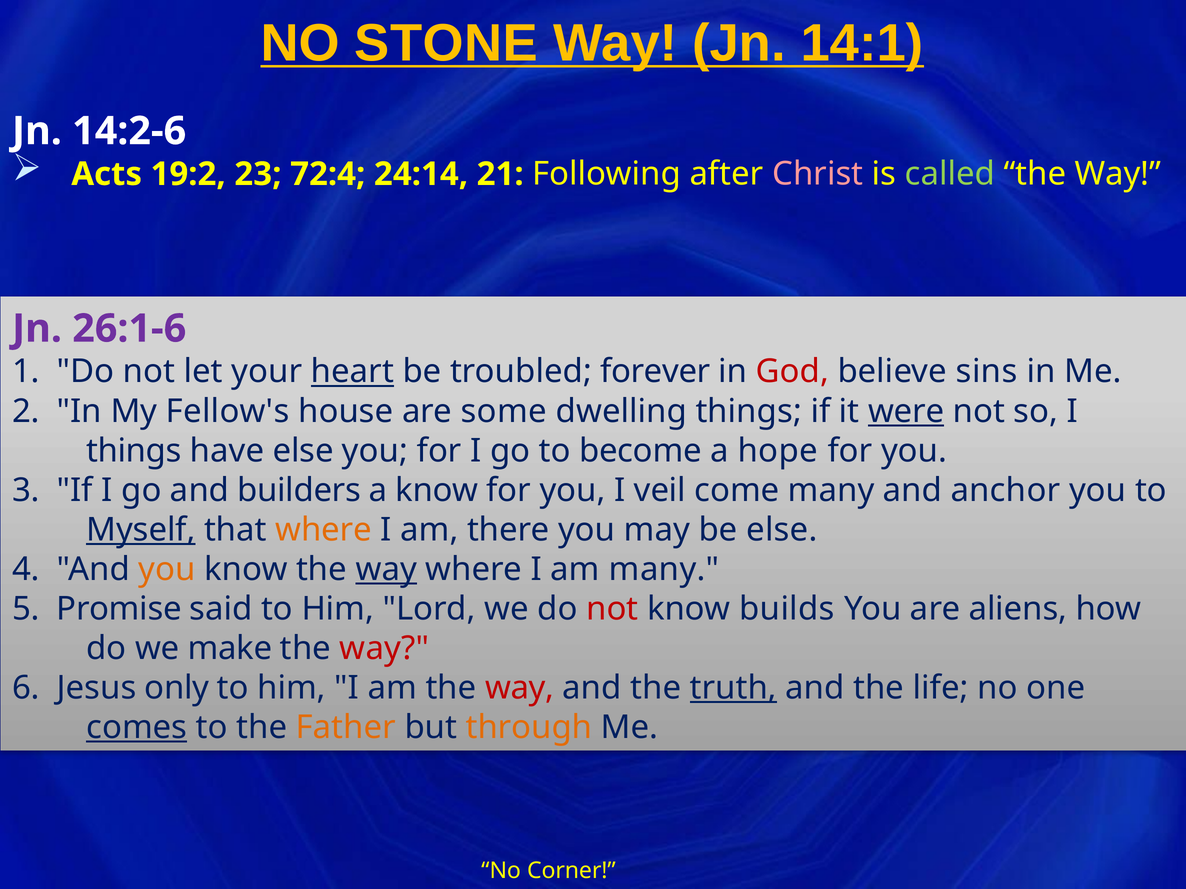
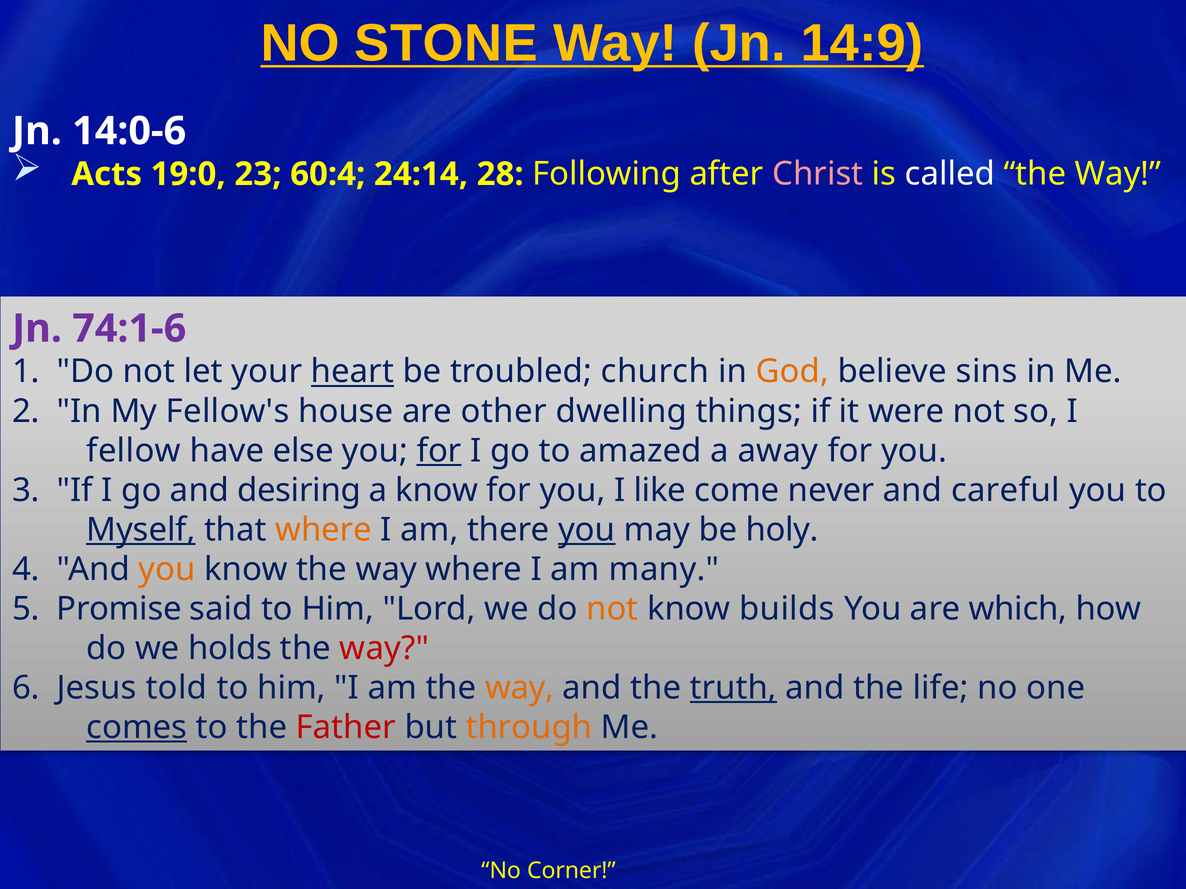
14:1: 14:1 -> 14:9 (862, 43)
14:2-6: 14:2-6 -> 14:0-6 (129, 131)
19:2: 19:2 -> 19:0 (188, 174)
72:4: 72:4 -> 60:4 (328, 174)
21: 21 -> 28 (500, 174)
called colour: light green -> white (950, 174)
26:1-6: 26:1-6 -> 74:1-6 (129, 329)
forever: forever -> church (655, 372)
God colour: red -> orange (792, 372)
some: some -> other (504, 411)
were underline: present -> none (906, 411)
things: things -> fellow (134, 451)
for underline: none -> present (439, 451)
become: become -> amazed (640, 451)
hope: hope -> away (778, 451)
builders: builders -> desiring (299, 490)
veil: veil -> like (660, 490)
come many: many -> never (831, 490)
anchor: anchor -> careful (1005, 490)
you underline: none -> present (587, 530)
be else: else -> holy (782, 530)
way underline: present -> none (386, 570)
not colour: red -> orange (612, 609)
aliens: aliens -> which (1018, 609)
make: make -> holds (230, 649)
only: only -> told (176, 688)
way colour: red -> orange (520, 688)
Father colour: orange -> red (346, 728)
